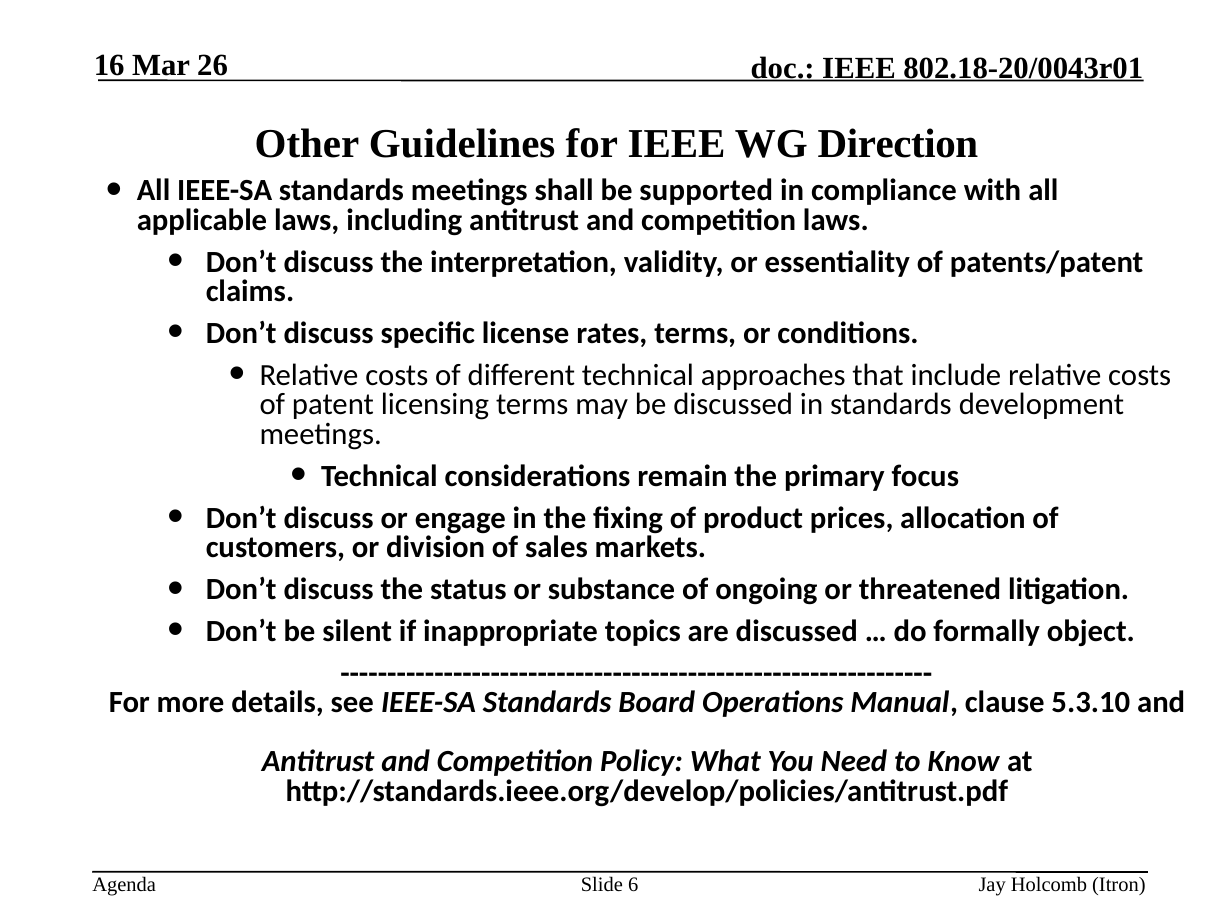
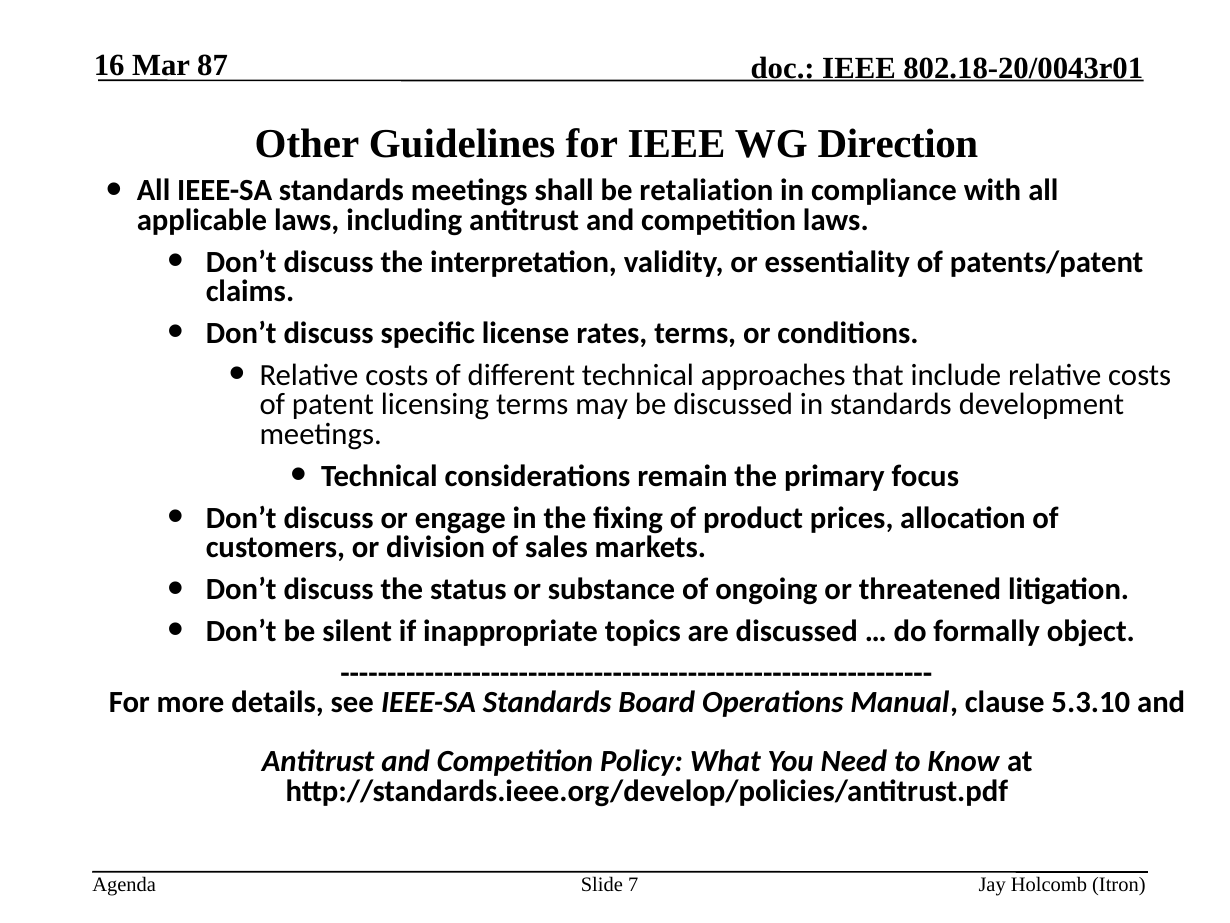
26: 26 -> 87 (213, 65)
supported: supported -> retaliation (706, 190)
6: 6 -> 7 (633, 885)
